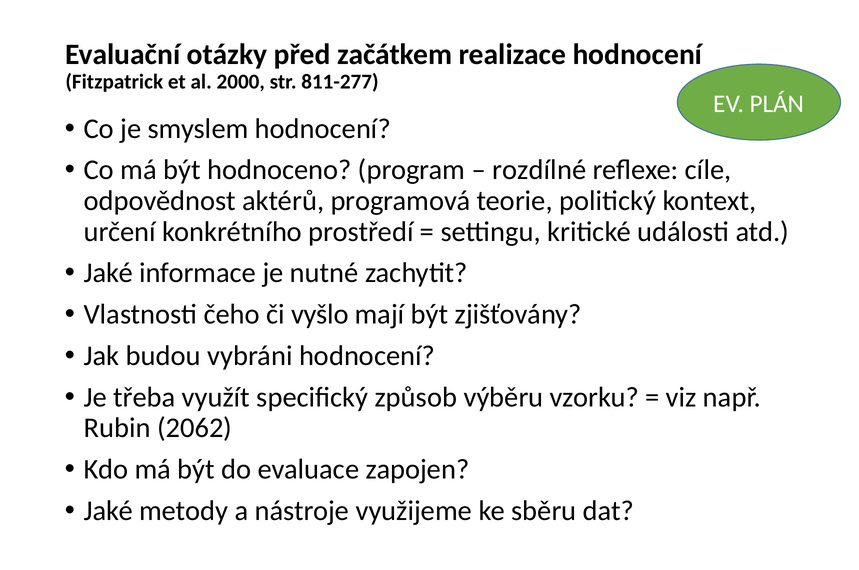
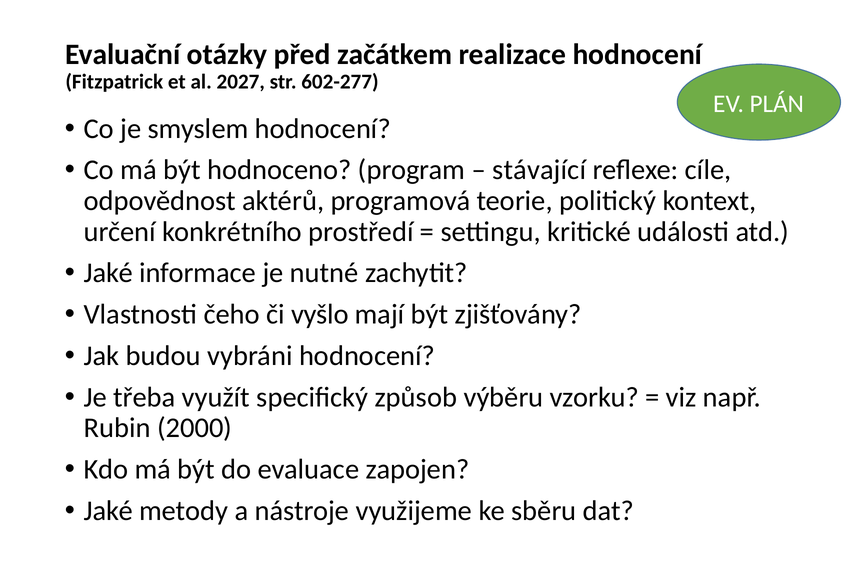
2000: 2000 -> 2027 (241, 82)
811-277: 811-277 -> 602-277 (340, 82)
rozdílné: rozdílné -> stávající (539, 170)
2062: 2062 -> 2000 (195, 428)
